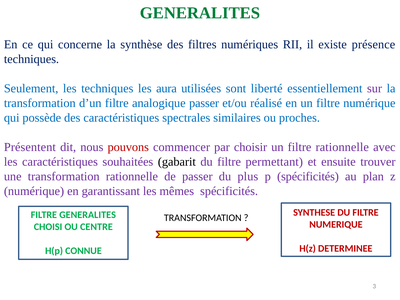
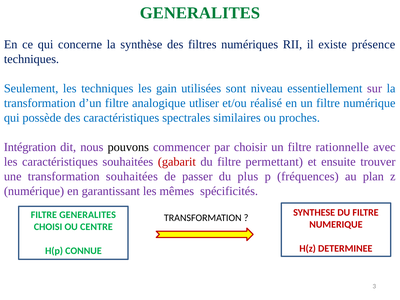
aura: aura -> gain (166, 89)
liberté: liberté -> niveau (267, 89)
analogique passer: passer -> utliser (204, 103)
Présentent: Présentent -> Intégration (30, 147)
pouvons colour: red -> black (128, 147)
gabarit colour: black -> red (177, 162)
transformation rationnelle: rationnelle -> souhaitées (132, 176)
p spécificités: spécificités -> fréquences (308, 176)
